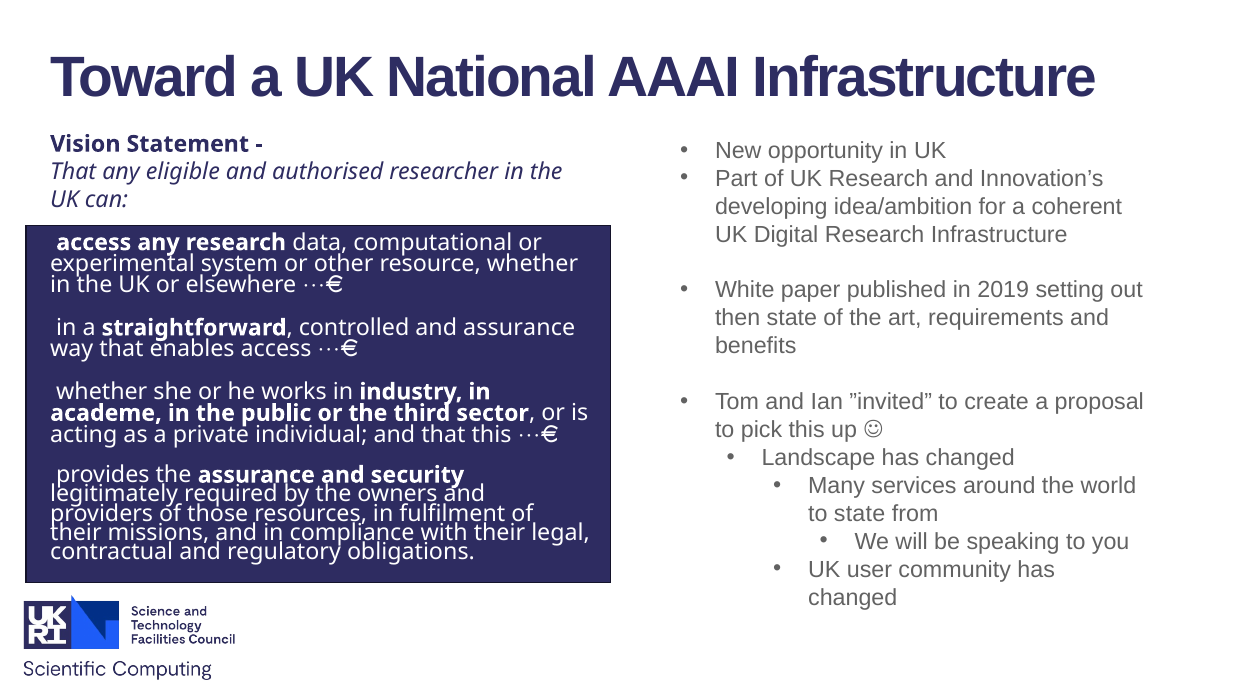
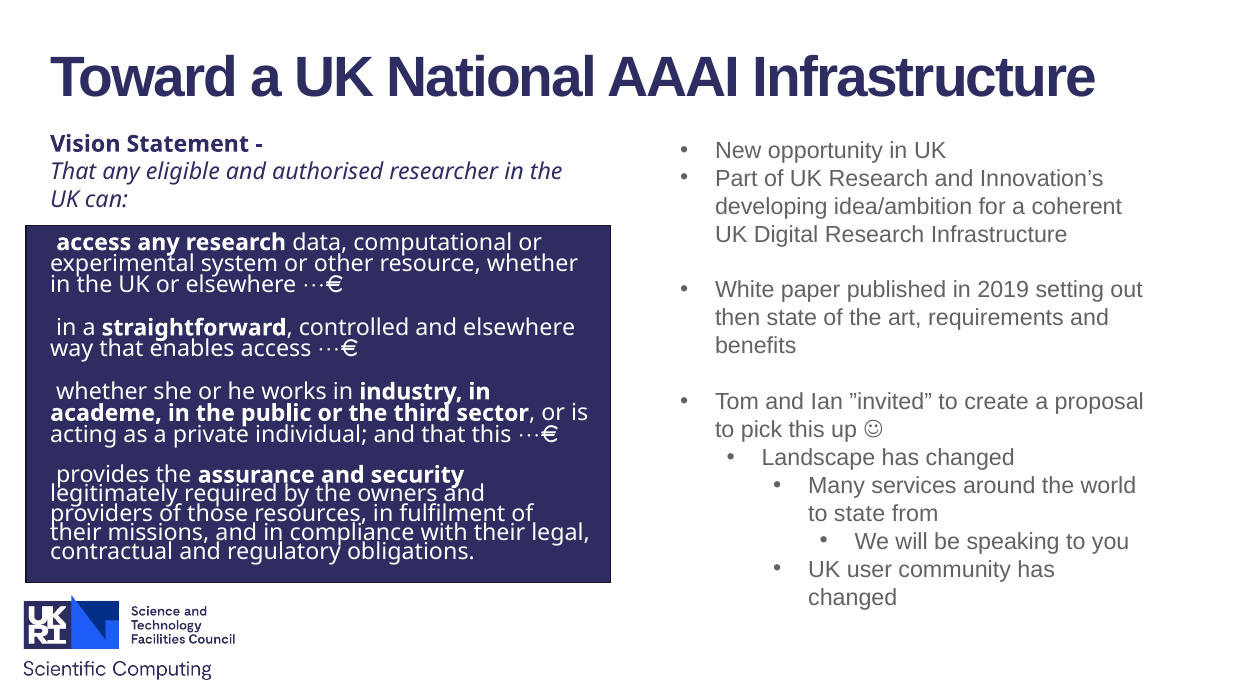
and assurance: assurance -> elsewhere (519, 328)
